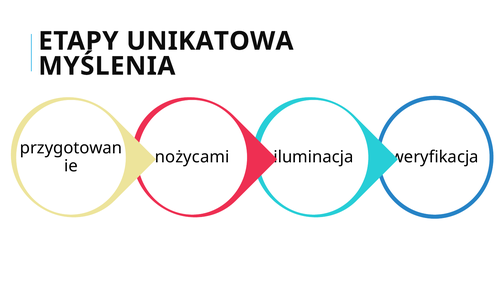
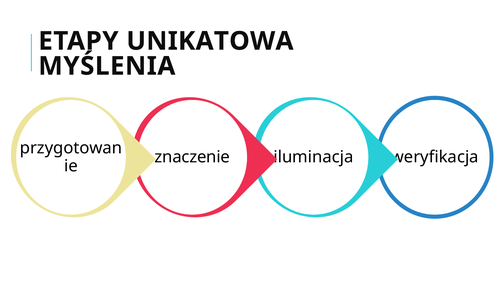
nożycami: nożycami -> znaczenie (192, 157)
